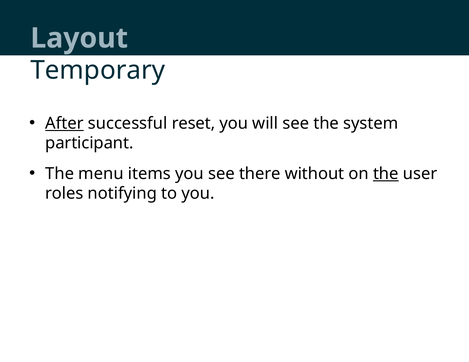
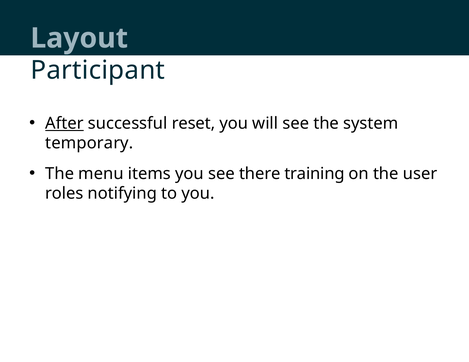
Temporary: Temporary -> Participant (98, 70)
participant: participant -> temporary (89, 143)
without: without -> training (315, 174)
the underline: present -> none (386, 174)
